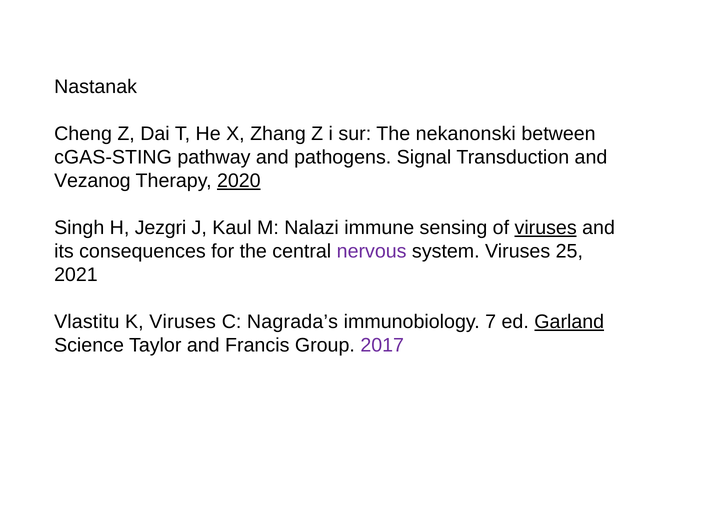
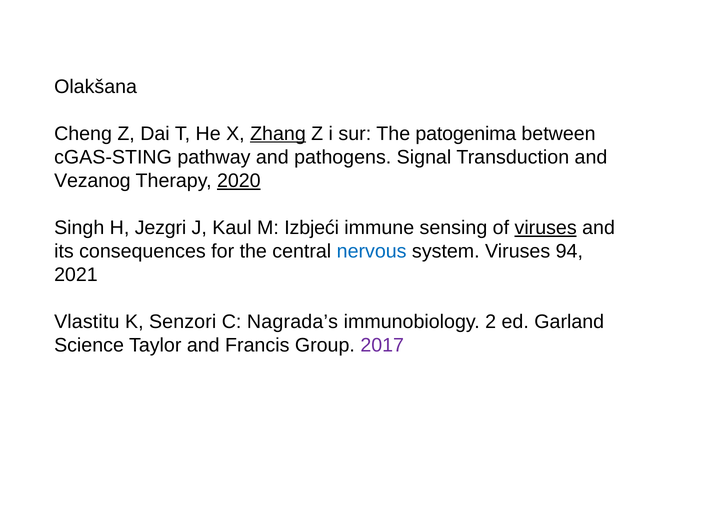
Nastanak: Nastanak -> Olakšana (96, 87)
Zhang underline: none -> present (278, 134)
nekanonski: nekanonski -> patogenima (466, 134)
Nalazi: Nalazi -> Izbjeći (312, 228)
nervous colour: purple -> blue (372, 252)
25: 25 -> 94 (569, 252)
K Viruses: Viruses -> Senzori (183, 322)
7: 7 -> 2 (491, 322)
Garland underline: present -> none (569, 322)
